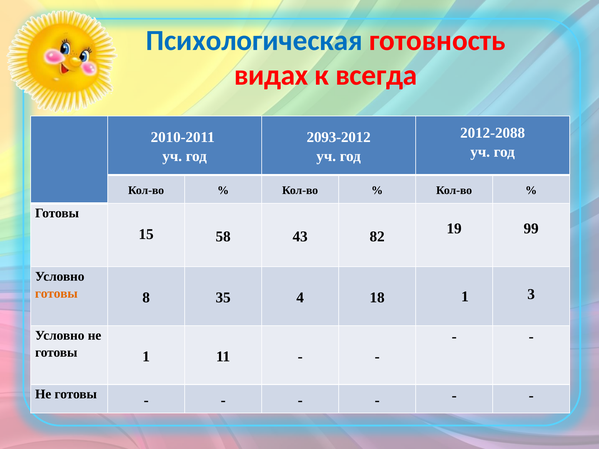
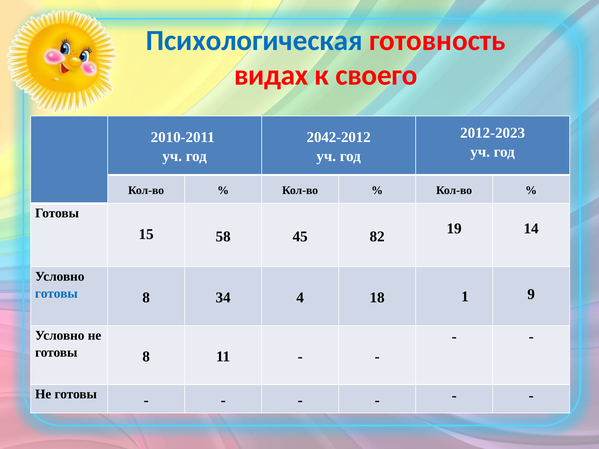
всегда: всегда -> своего (376, 75)
2012-2088: 2012-2088 -> 2012-2023 (493, 133)
2093-2012: 2093-2012 -> 2042-2012 (339, 137)
99: 99 -> 14 (531, 229)
43: 43 -> 45 (300, 237)
готовы colour: orange -> blue (56, 294)
35: 35 -> 34 (223, 298)
3: 3 -> 9 (531, 294)
1: 1 -> 8 (146, 357)
